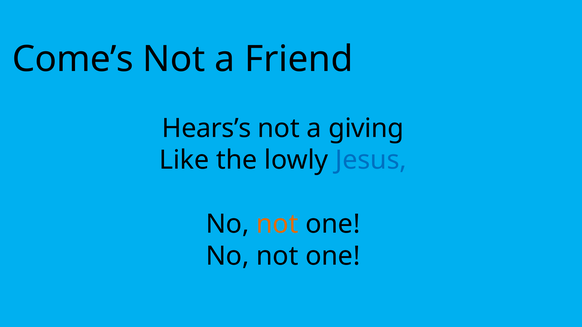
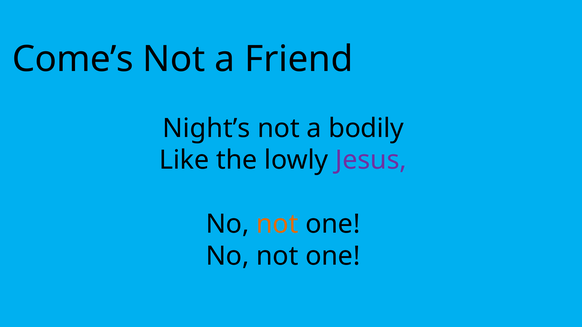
Hears’s: Hears’s -> Night’s (206, 128)
giving: giving -> bodily (366, 128)
Jesus colour: blue -> purple (371, 160)
